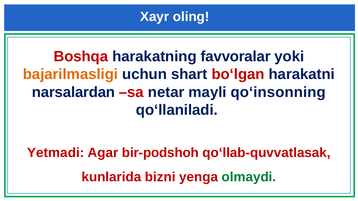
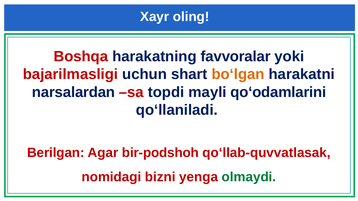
bajarilmasligi colour: orange -> red (70, 74)
bo‘lgan colour: red -> orange (238, 74)
netar: netar -> topdi (166, 92)
qo‘insonning: qo‘insonning -> qo‘odamlarini (278, 92)
Yetmadi: Yetmadi -> Berilgan (56, 153)
kunlarida: kunlarida -> nomidagi (111, 177)
